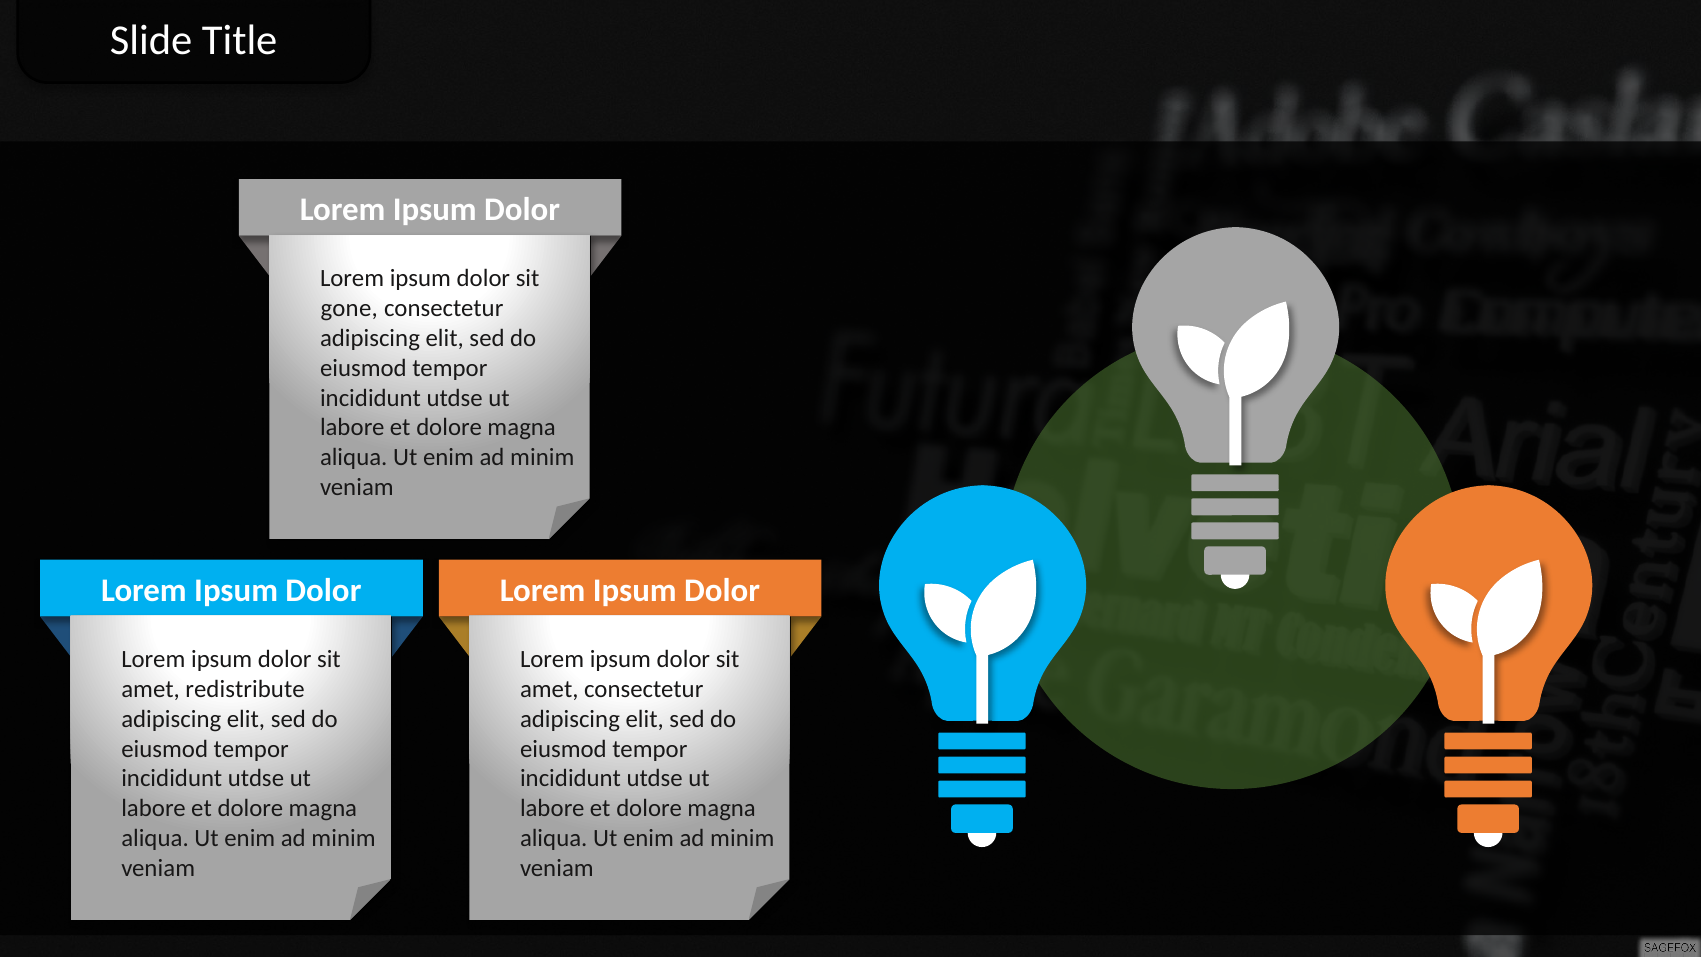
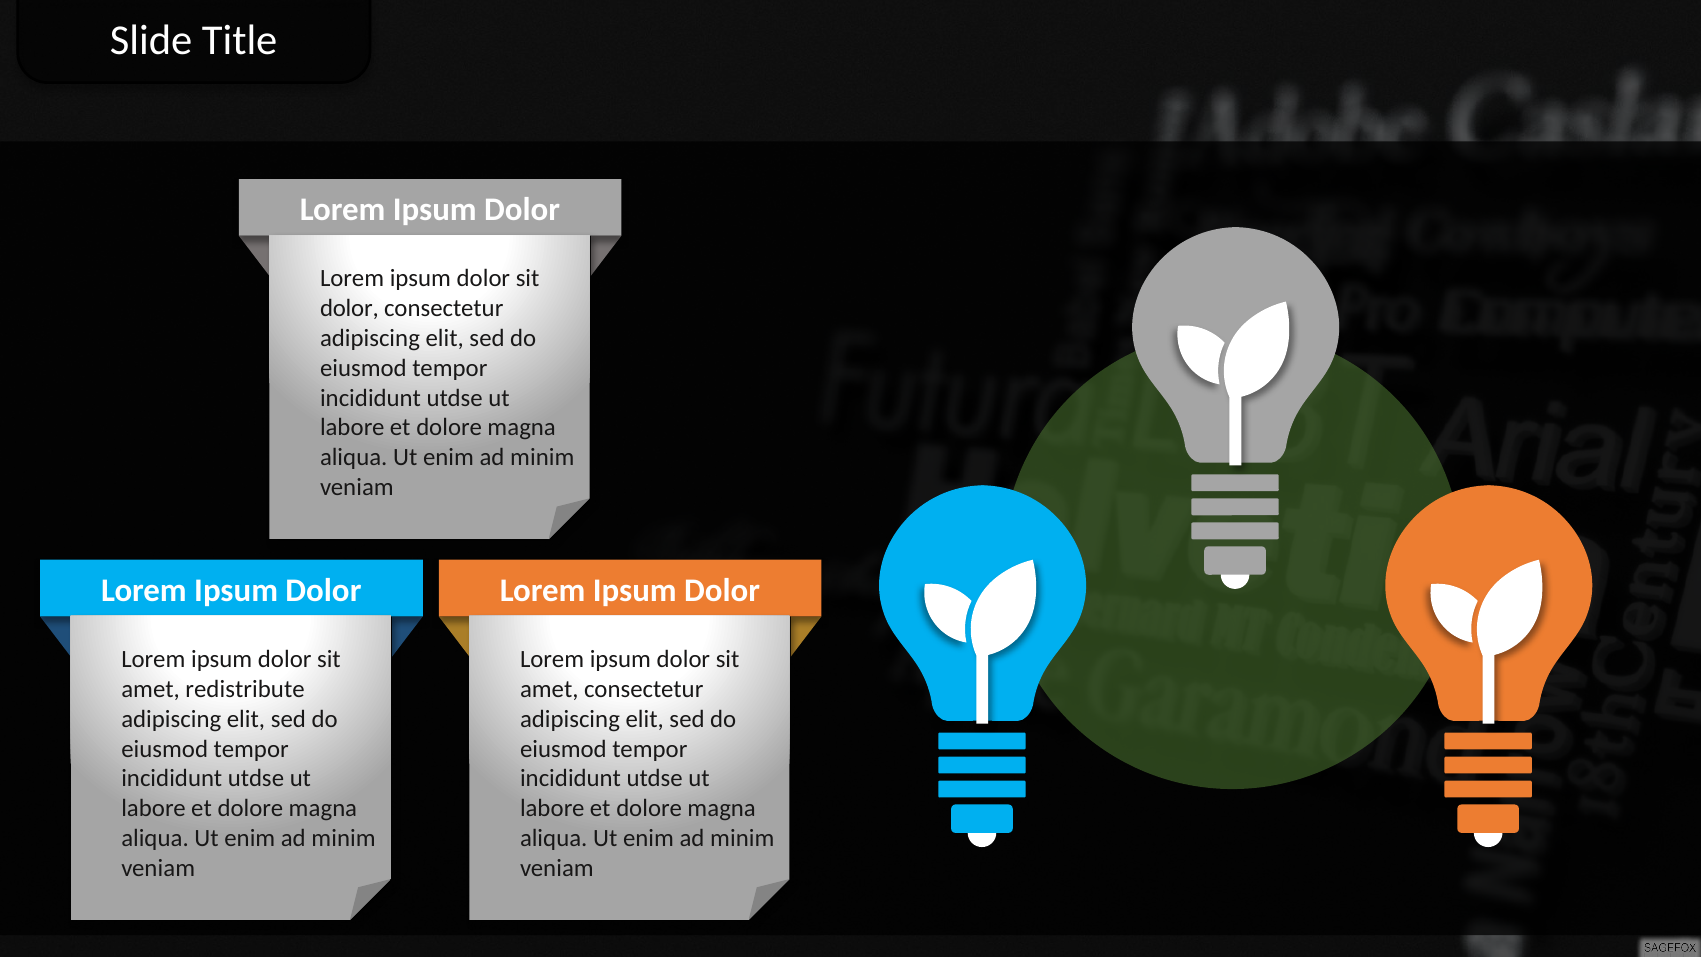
gone: gone -> dolor (349, 308)
